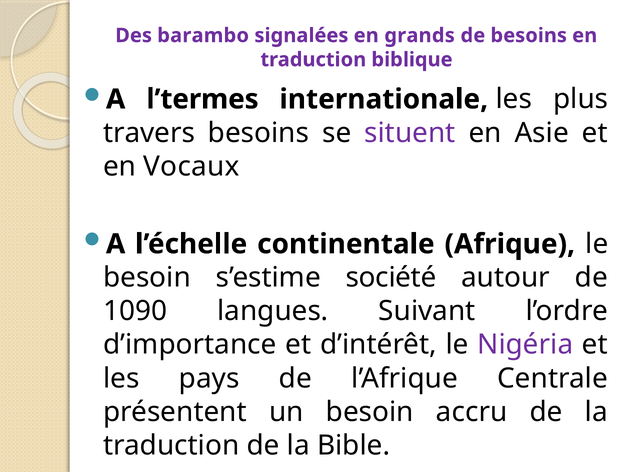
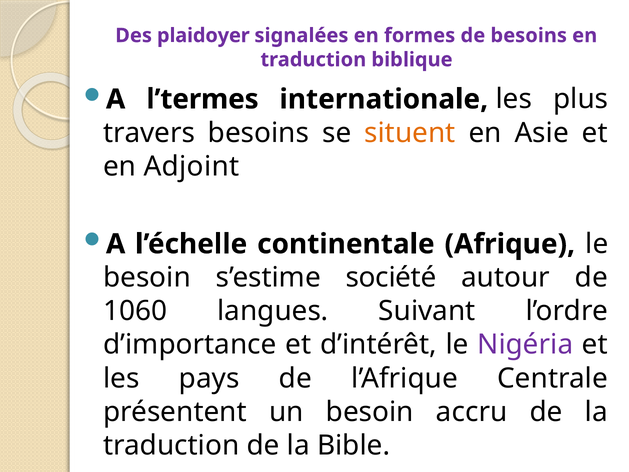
barambo: barambo -> plaidoyer (203, 35)
grands: grands -> formes (420, 35)
situent colour: purple -> orange (410, 133)
Vocaux: Vocaux -> Adjoint (192, 166)
1090: 1090 -> 1060 (135, 311)
